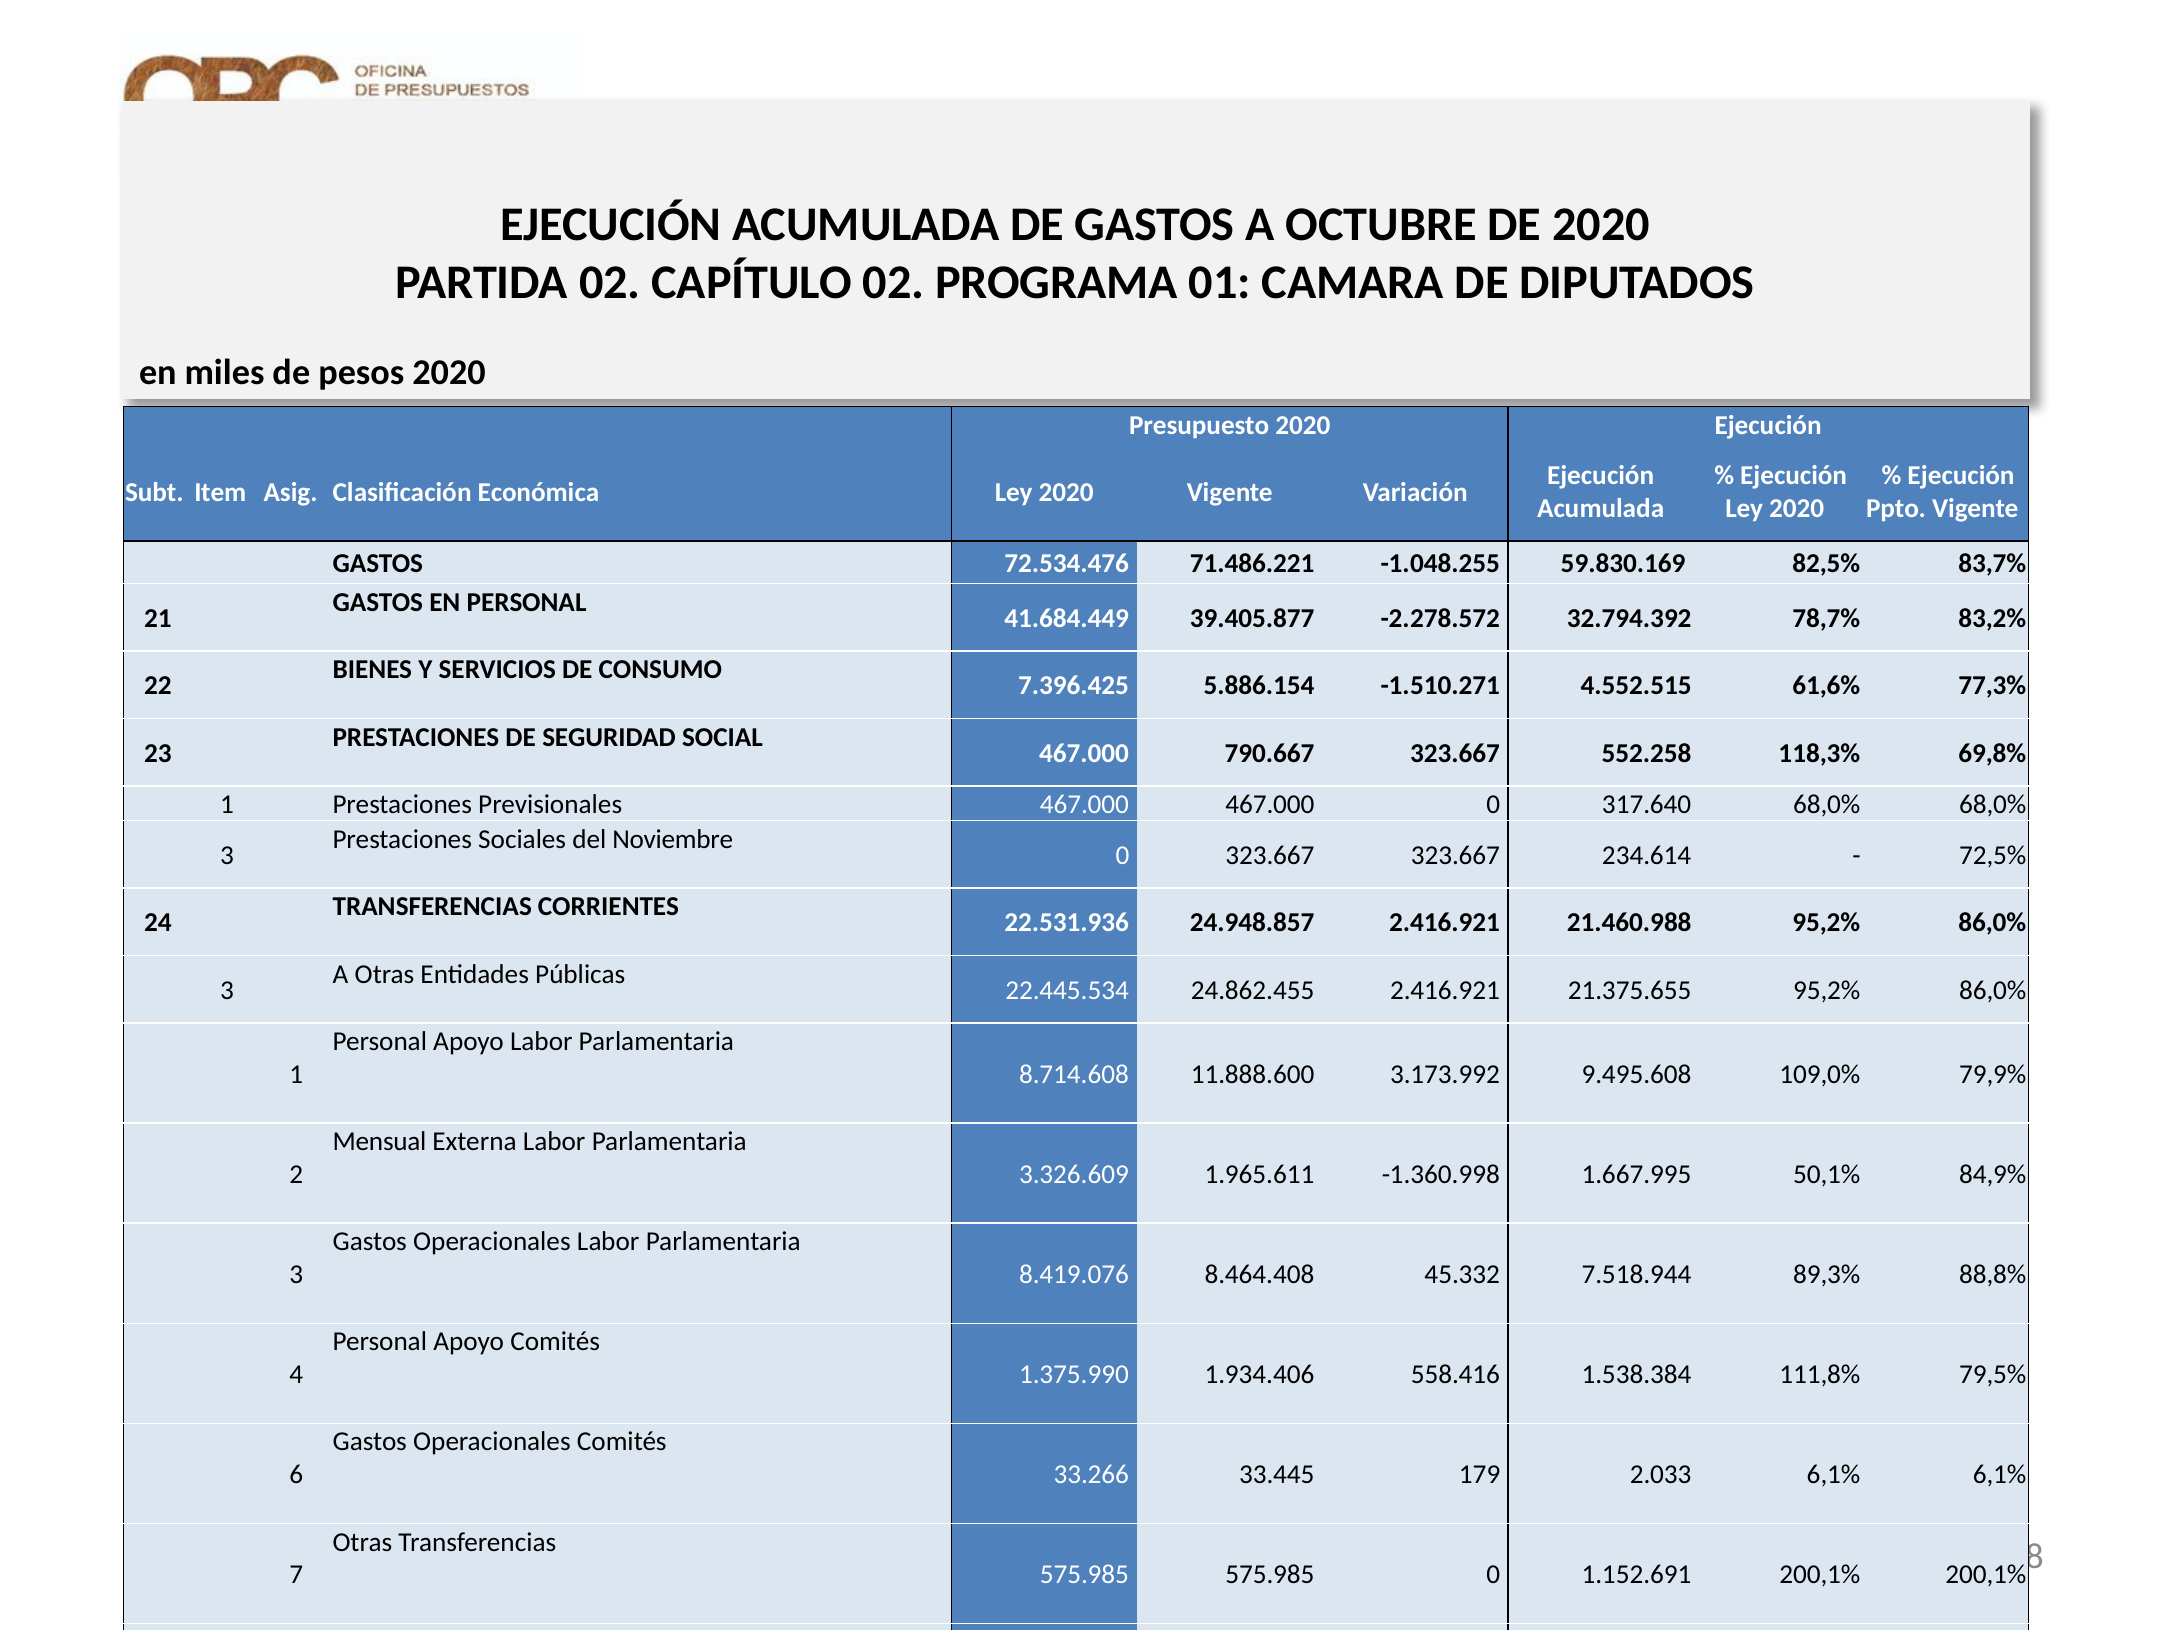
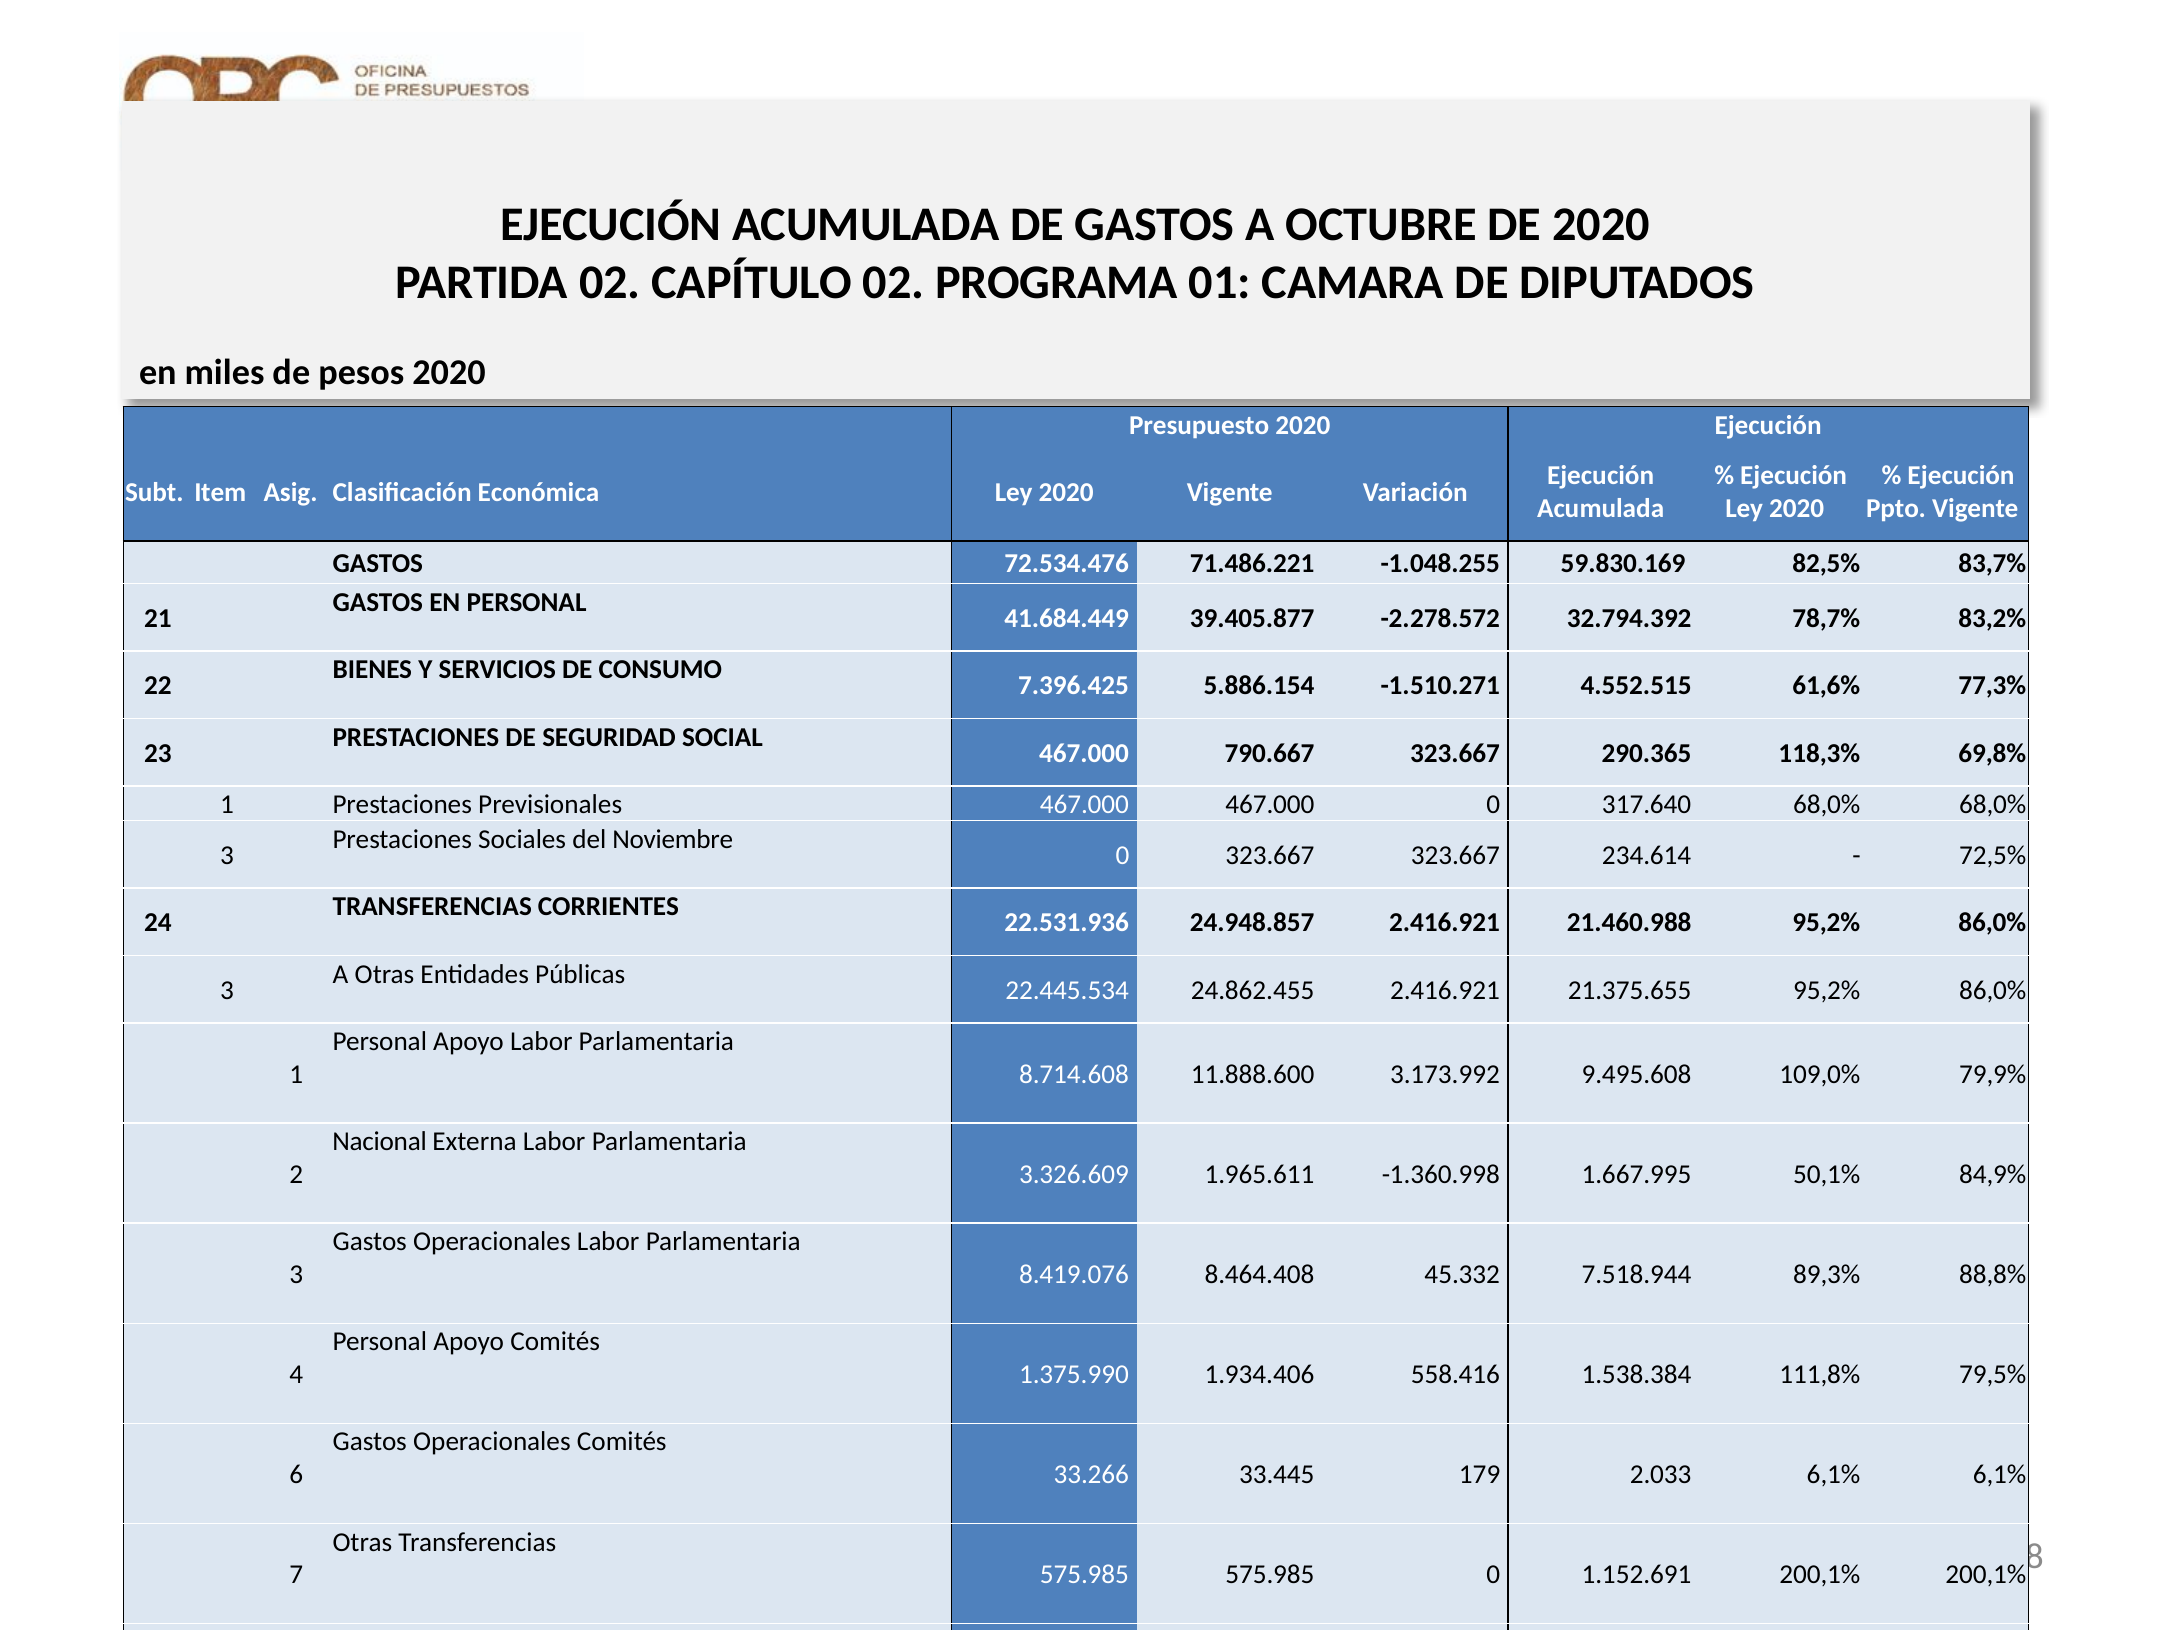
552.258: 552.258 -> 290.365 (1647, 754)
Mensual: Mensual -> Nacional (380, 1142)
